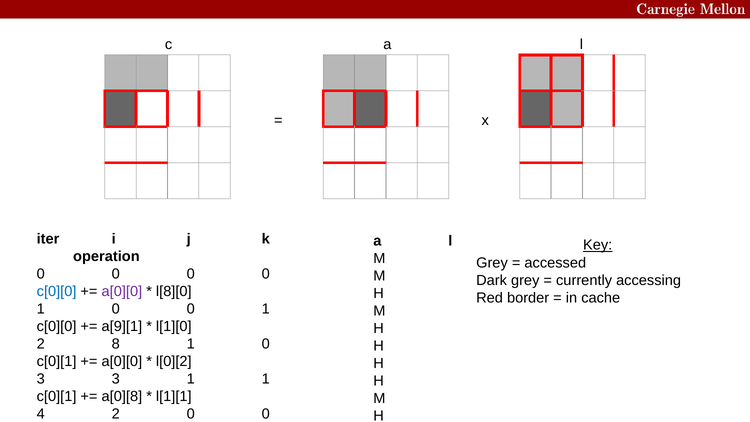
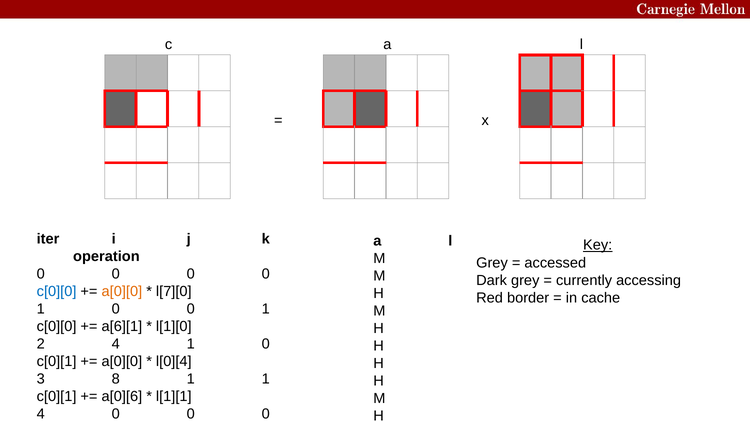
a[0][0 colour: purple -> orange (122, 291)
l[8][0: l[8][0 -> l[7][0 (174, 291)
a[9][1: a[9][1 -> a[6][1 (122, 326)
2 8: 8 -> 4 (116, 344)
l[0][2: l[0][2 -> l[0][4 (174, 361)
3 3: 3 -> 8 (116, 379)
a[0][8: a[0][8 -> a[0][6 (122, 396)
4 2: 2 -> 0 (116, 414)
